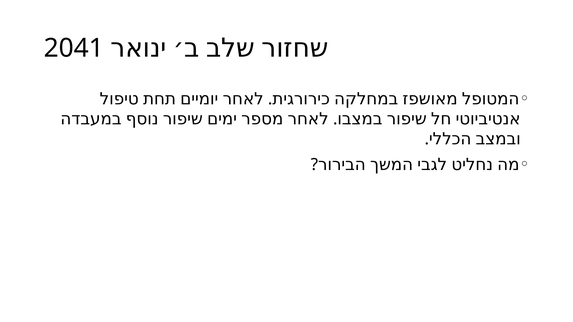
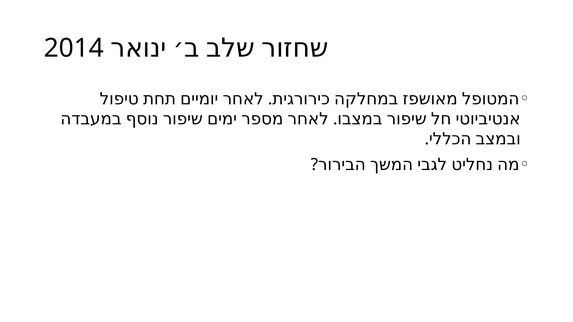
2041: 2041 -> 2014 (74, 48)
